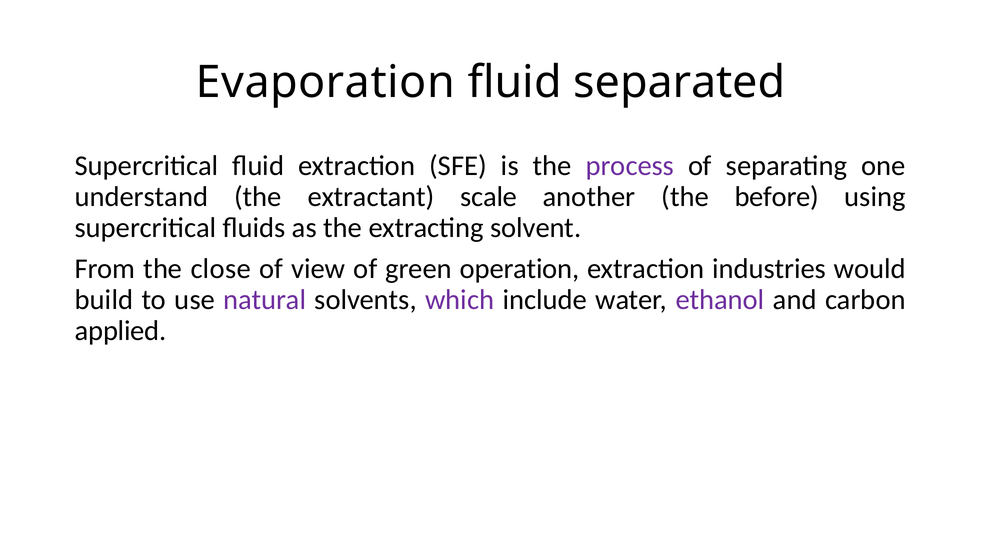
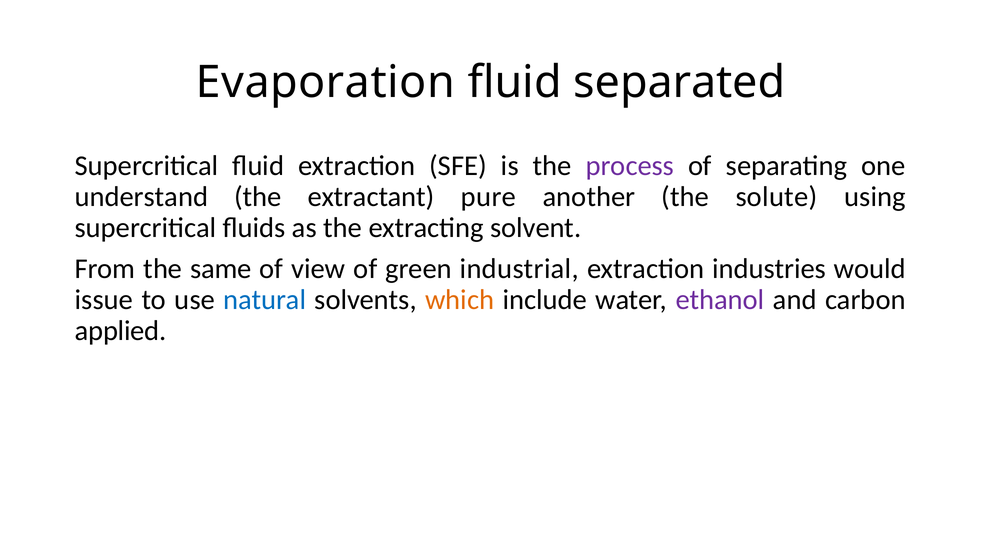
scale: scale -> pure (488, 197)
before: before -> solute (777, 197)
close: close -> same (221, 269)
operation: operation -> industrial (519, 269)
build: build -> issue (104, 300)
natural colour: purple -> blue (265, 300)
which colour: purple -> orange (460, 300)
